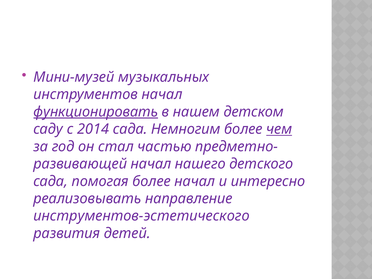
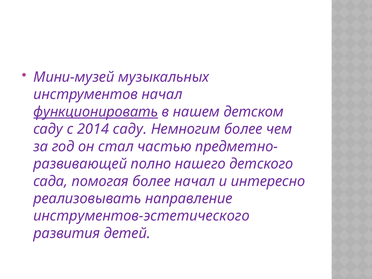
2014 сада: сада -> саду (130, 129)
чем underline: present -> none (279, 129)
начал: начал -> полно (151, 164)
